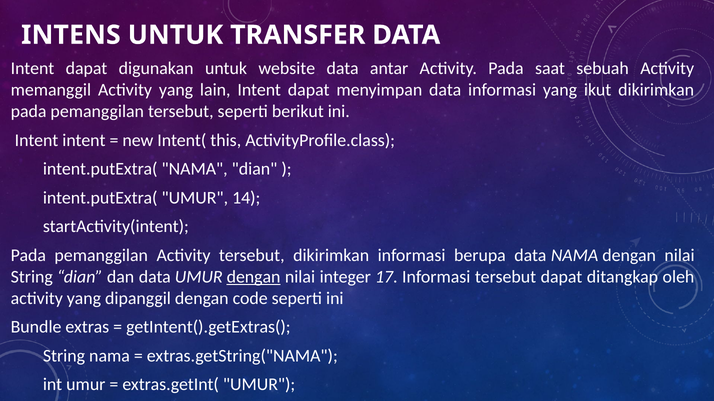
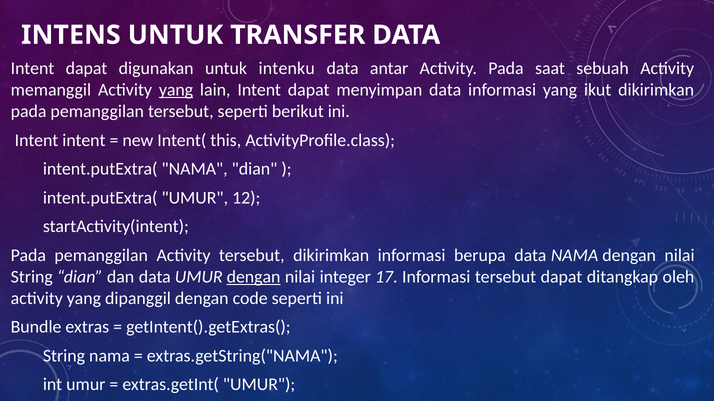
website: website -> intenku (287, 69)
yang underline: none -> present (176, 90)
14: 14 -> 12 (246, 198)
